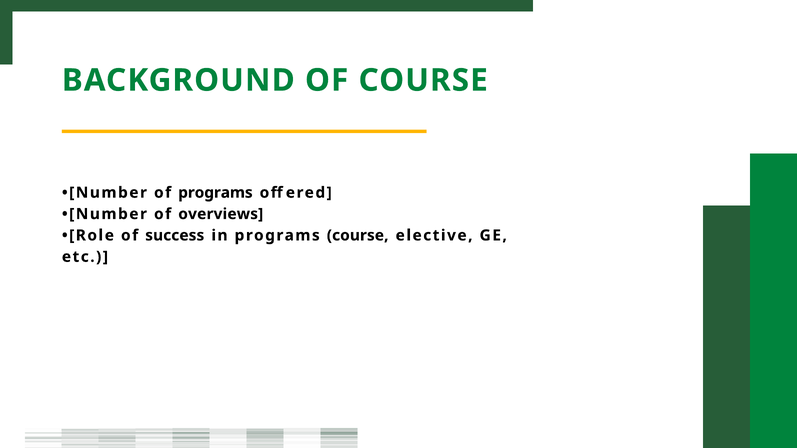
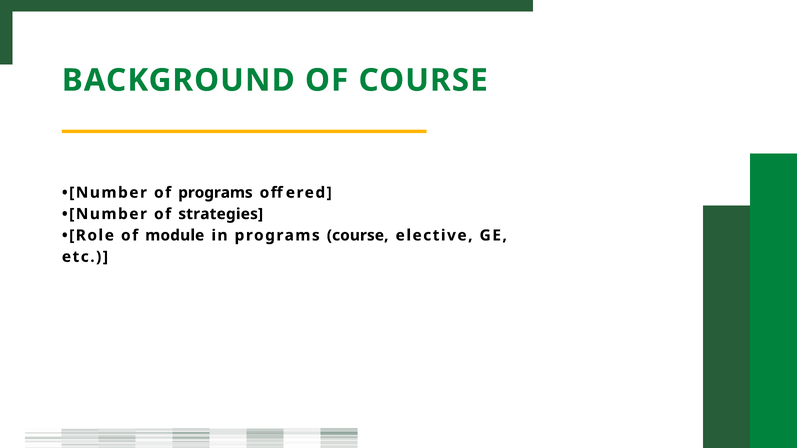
overviews: overviews -> strategies (221, 214)
success: success -> module (175, 236)
